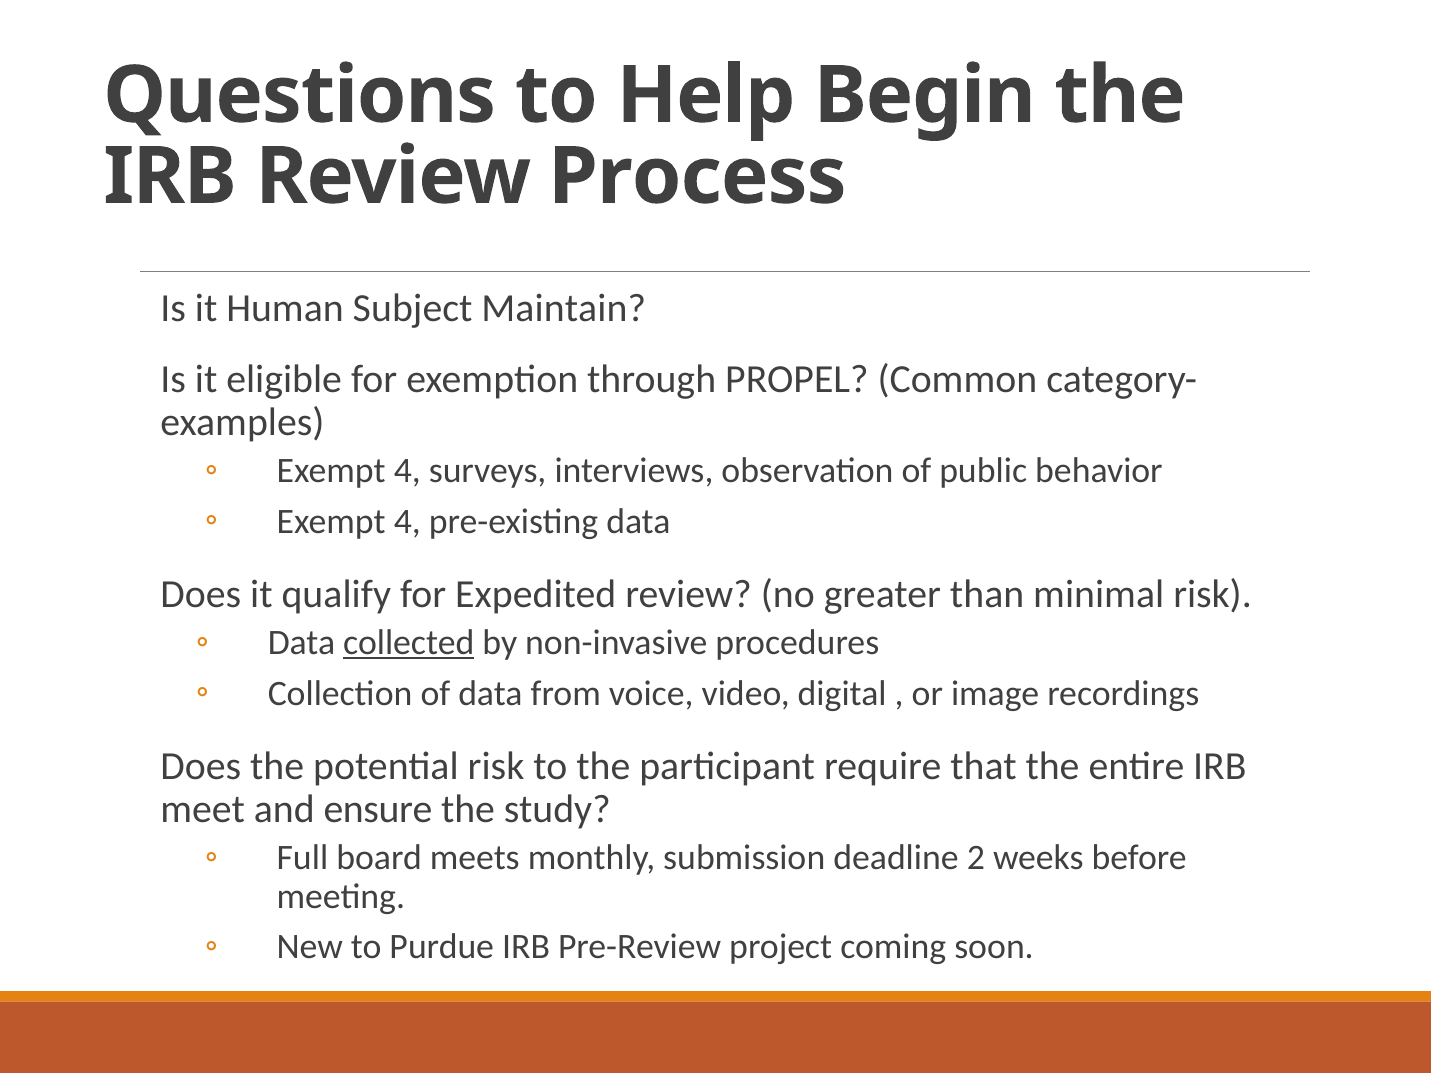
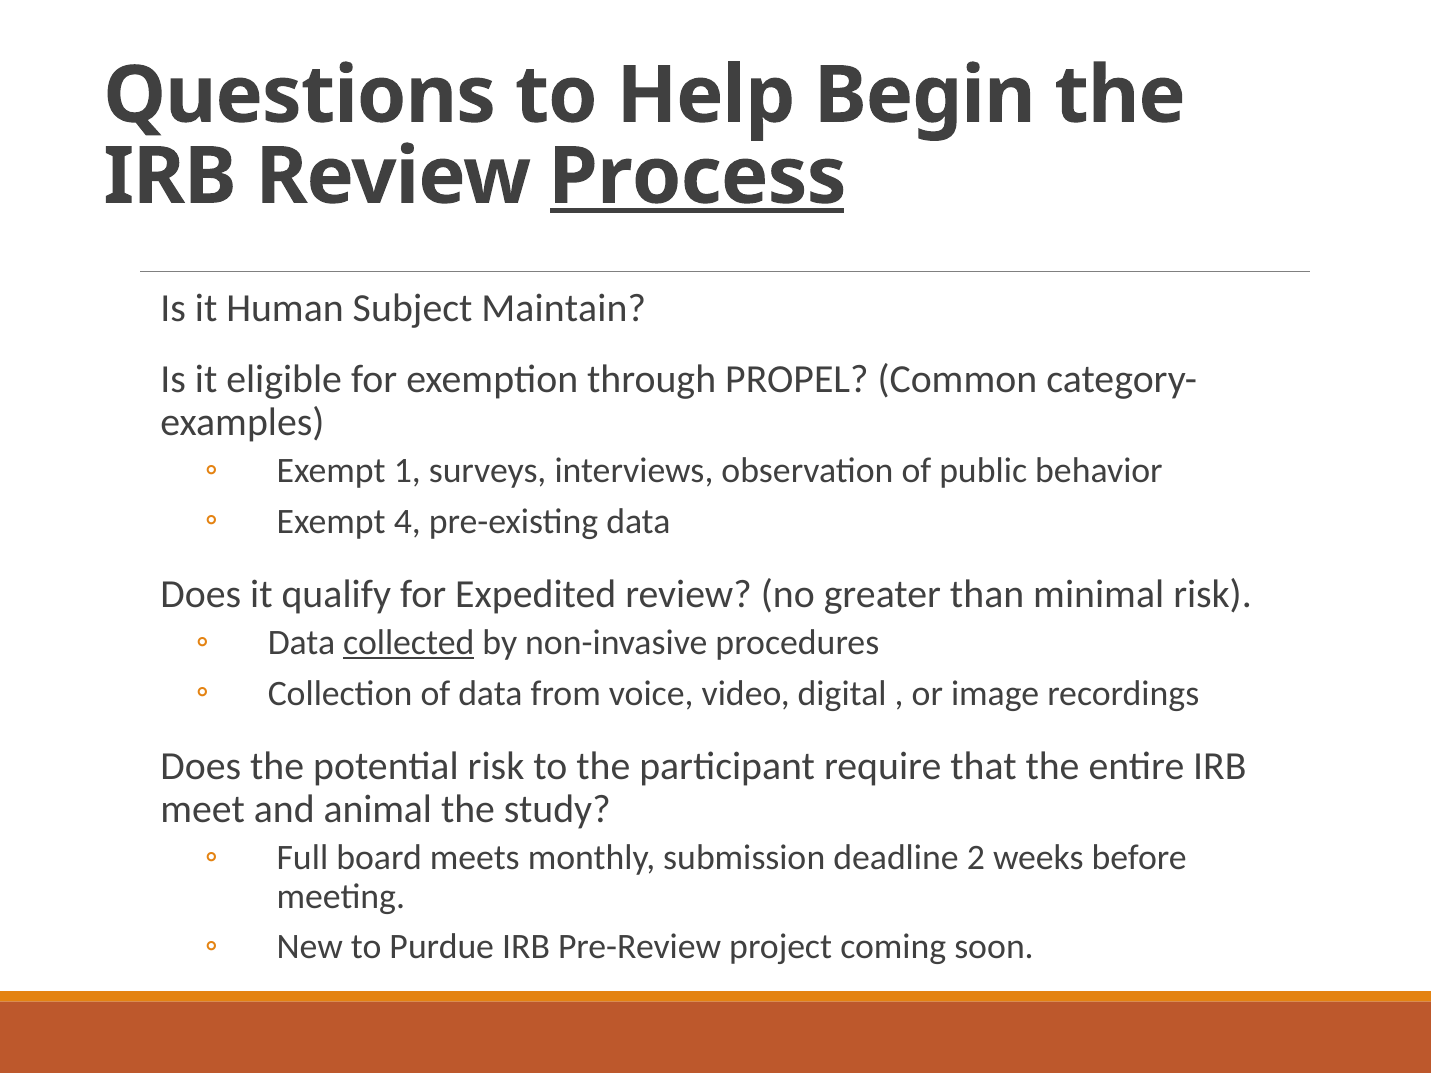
Process underline: none -> present (698, 177)
4: 4 -> 1 (407, 471)
ensure: ensure -> animal (378, 809)
